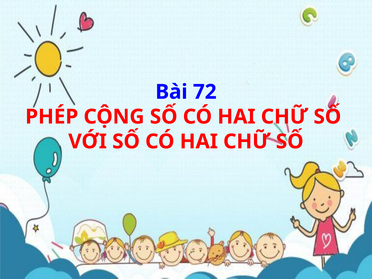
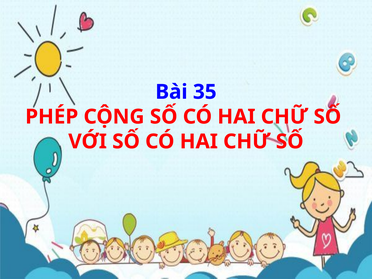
72: 72 -> 35 (205, 92)
